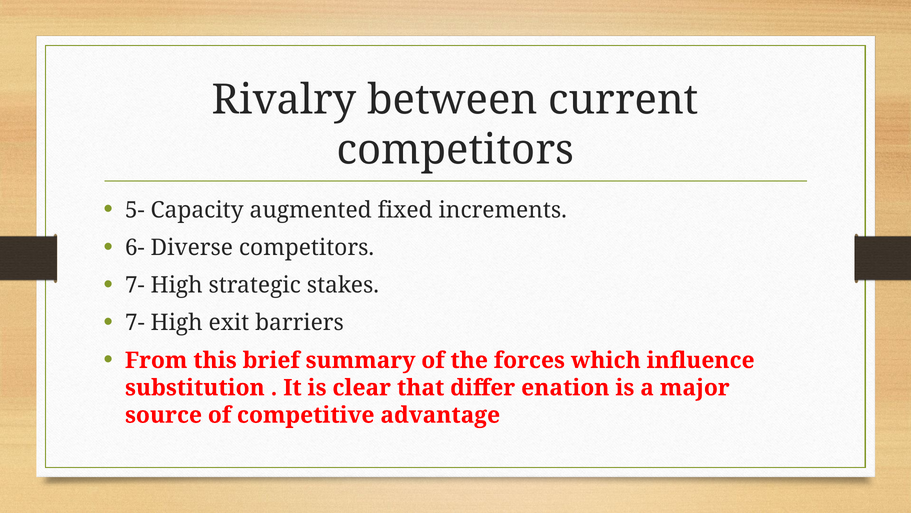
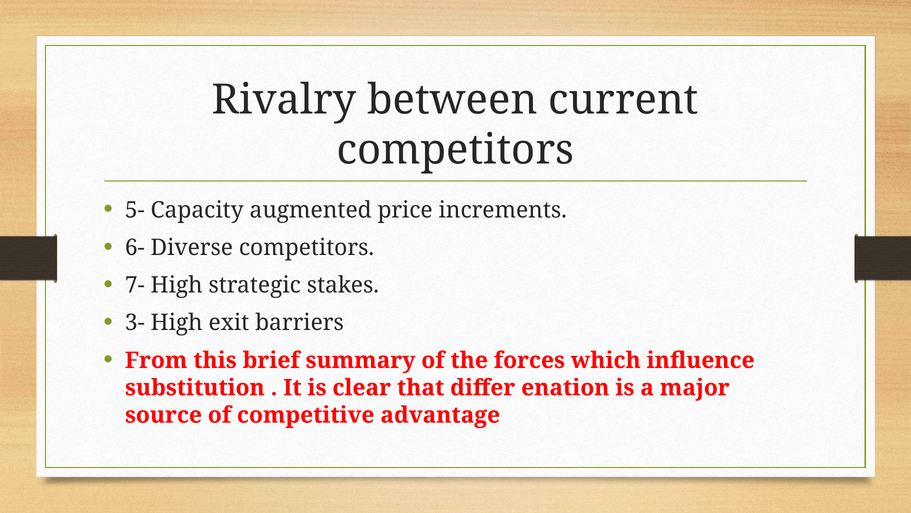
fixed: fixed -> price (405, 210)
7-: 7- -> 3- (135, 322)
